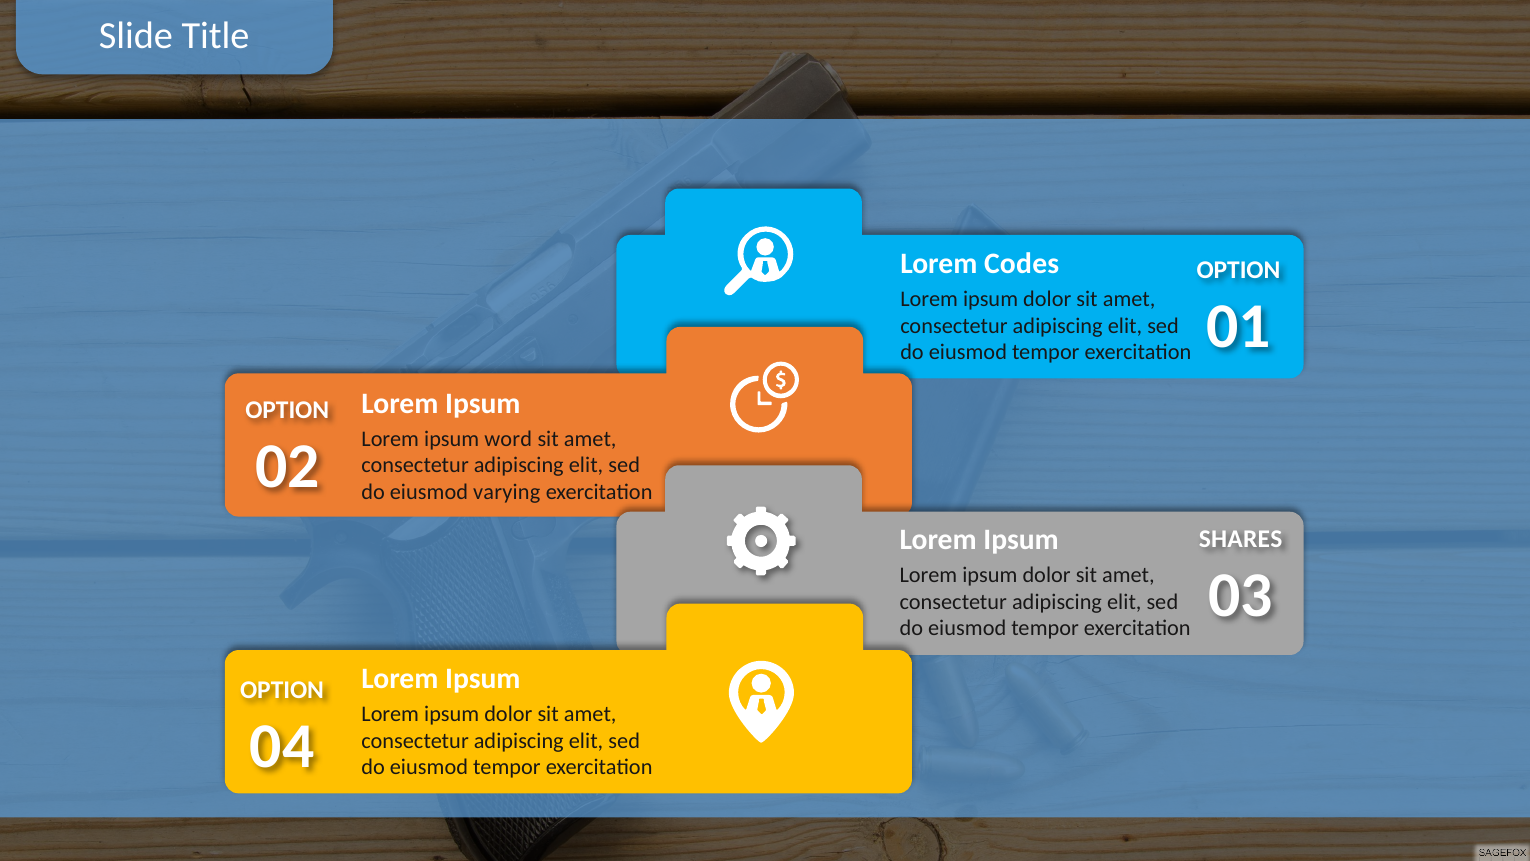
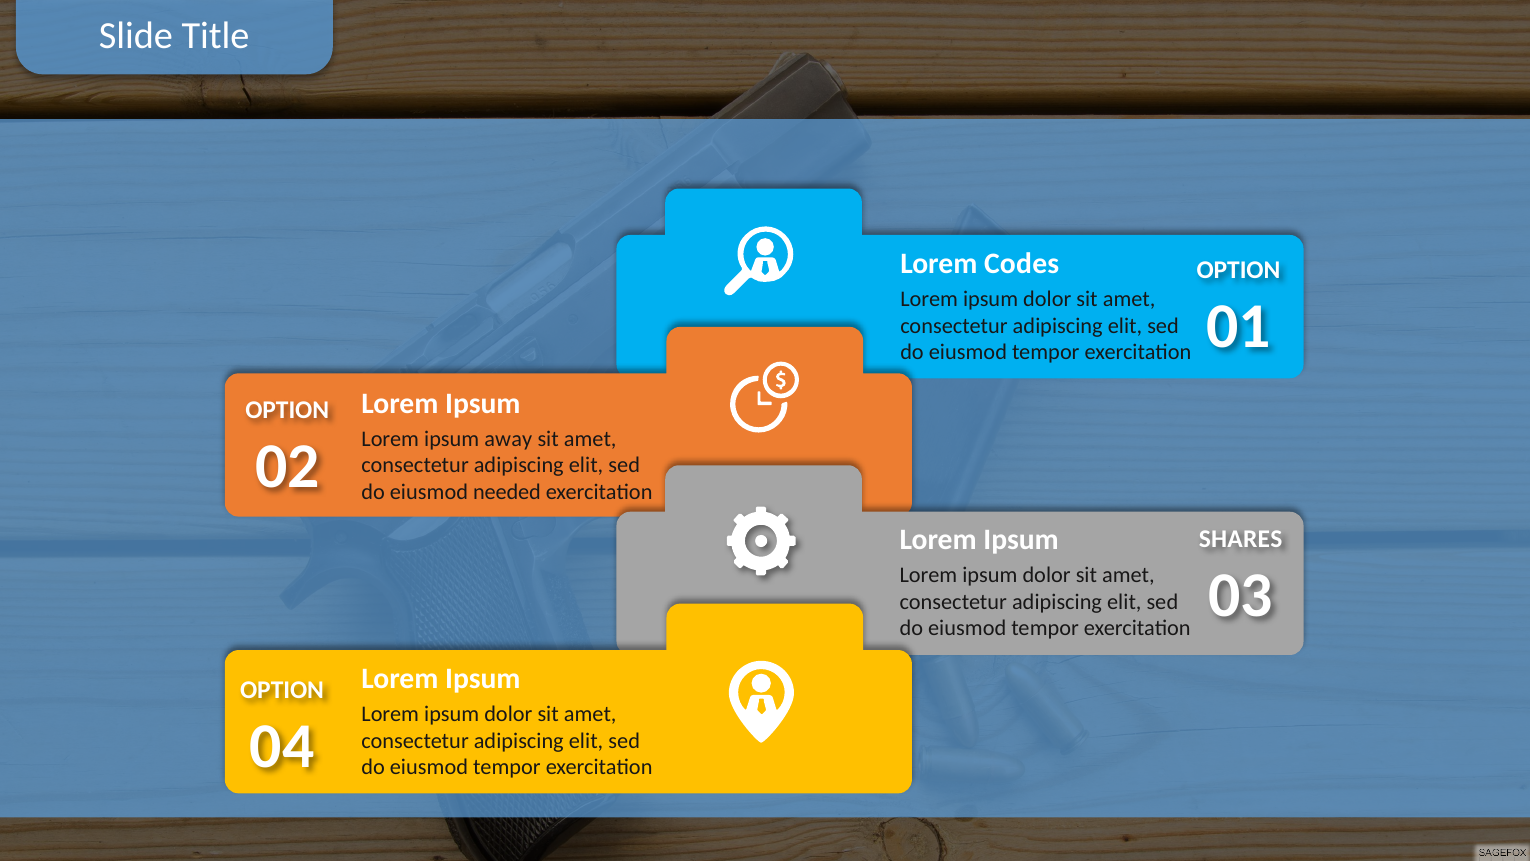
word: word -> away (508, 439)
varying: varying -> needed (507, 492)
